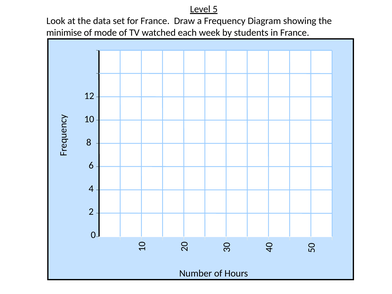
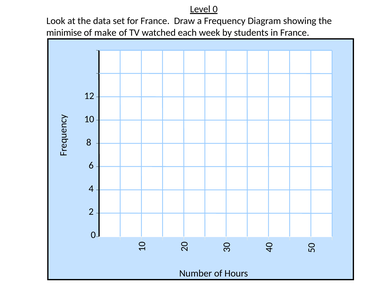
Level 5: 5 -> 0 (215, 9)
mode: mode -> make (105, 33)
